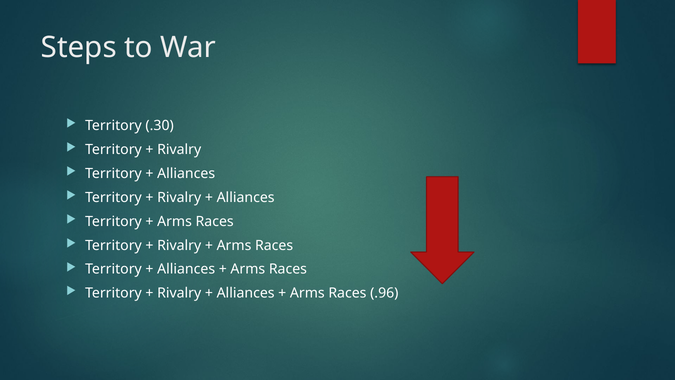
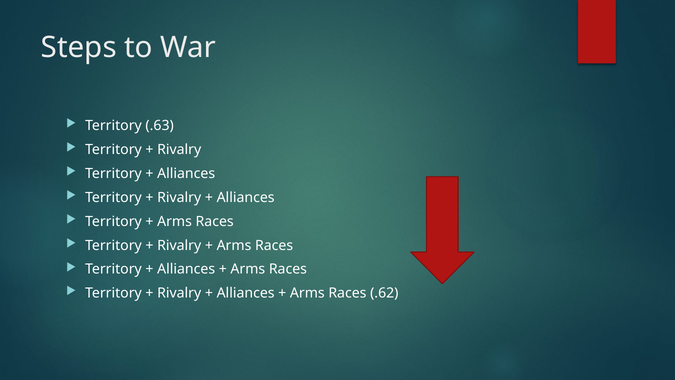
.30: .30 -> .63 (160, 126)
.96: .96 -> .62 (384, 293)
